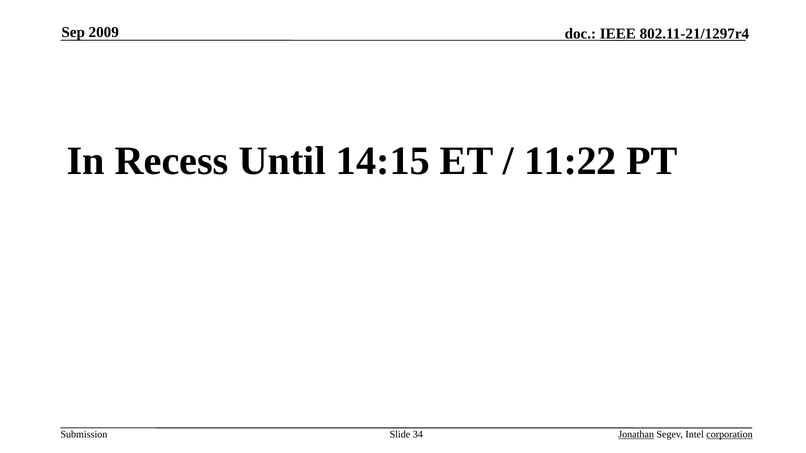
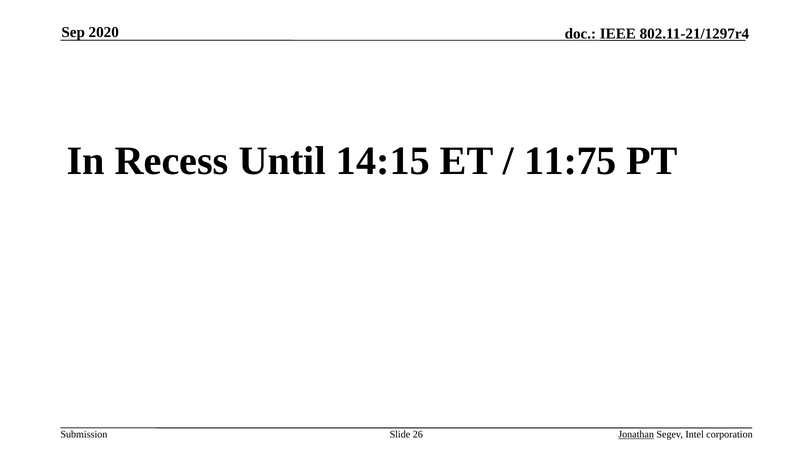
2009: 2009 -> 2020 (104, 32)
11:22: 11:22 -> 11:75 (570, 161)
34: 34 -> 26 (418, 435)
corporation underline: present -> none (730, 435)
